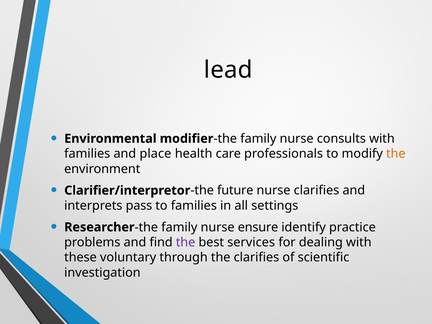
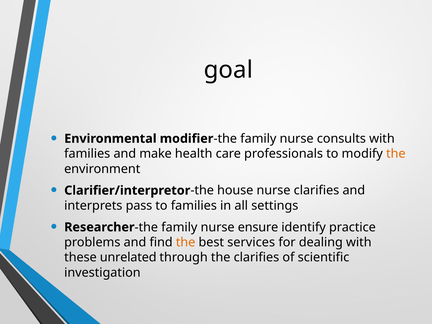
lead: lead -> goal (228, 70)
place: place -> make (156, 154)
future: future -> house (235, 190)
the colour: purple -> orange (186, 242)
voluntary: voluntary -> unrelated (128, 257)
